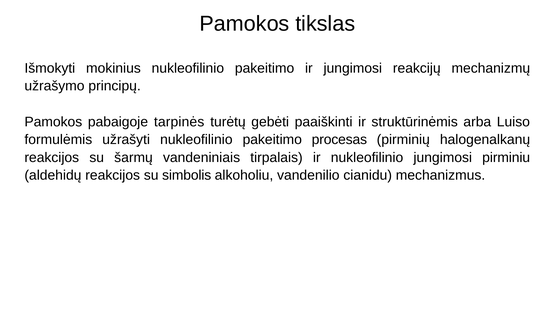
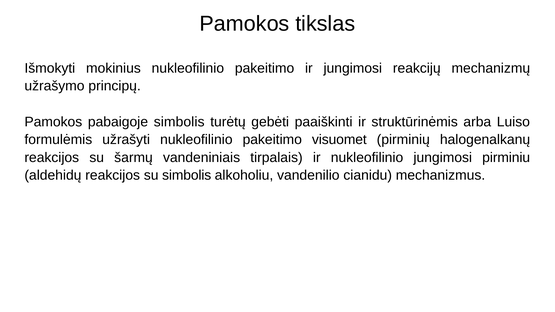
pabaigoje tarpinės: tarpinės -> simbolis (179, 122)
procesas: procesas -> visuomet (339, 140)
